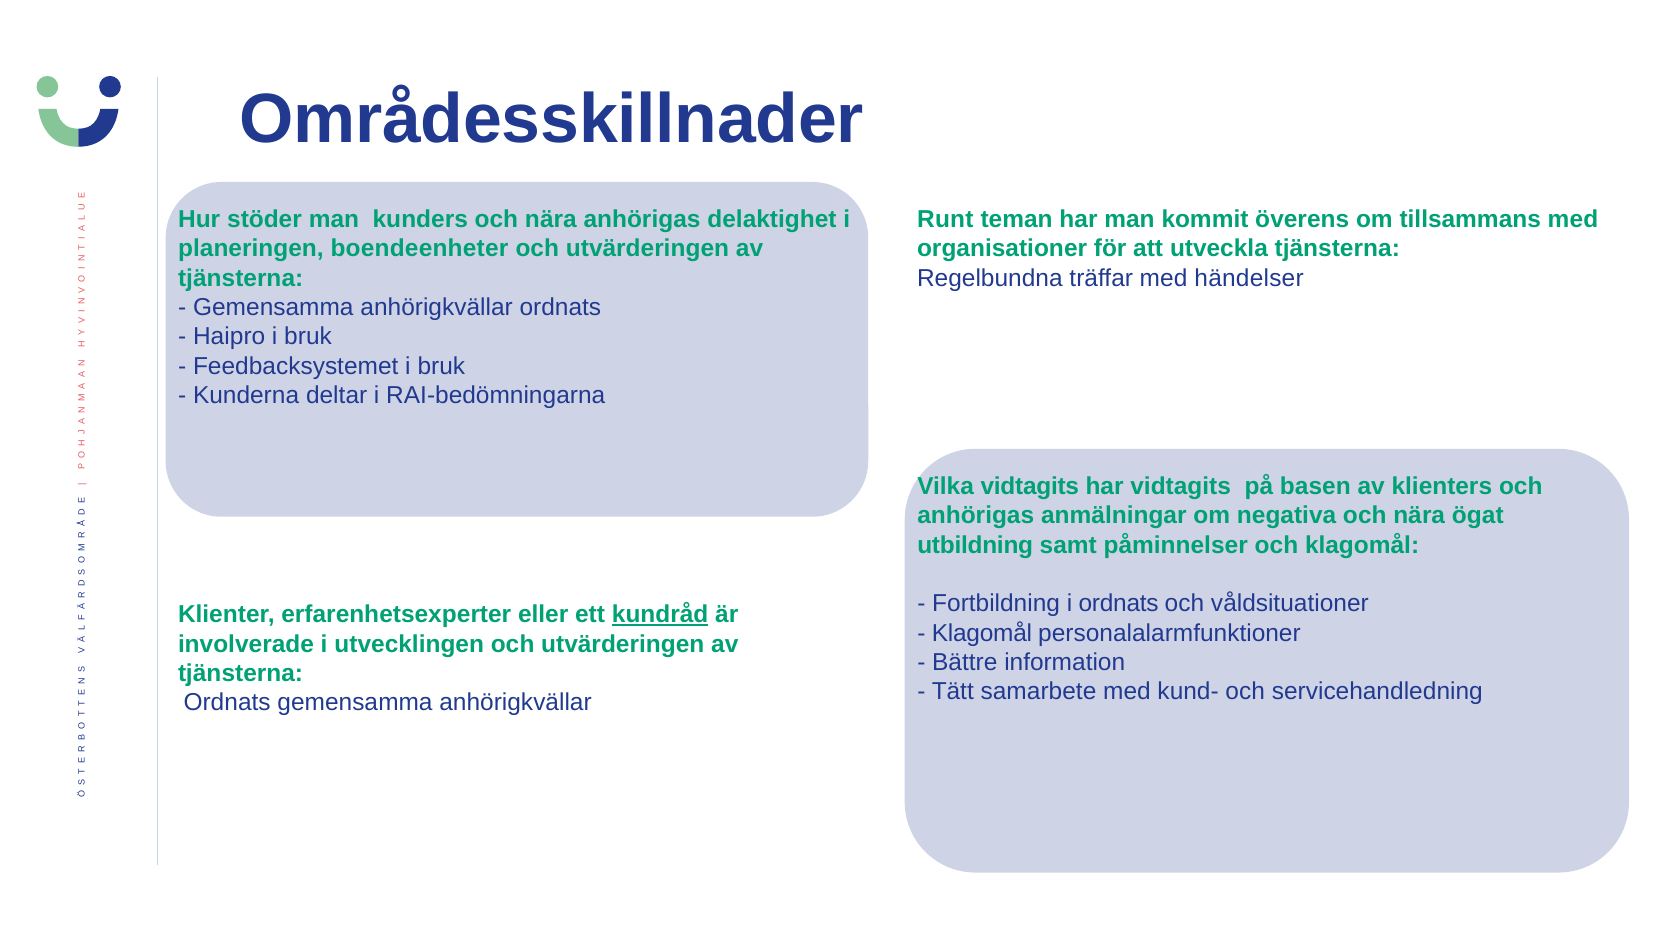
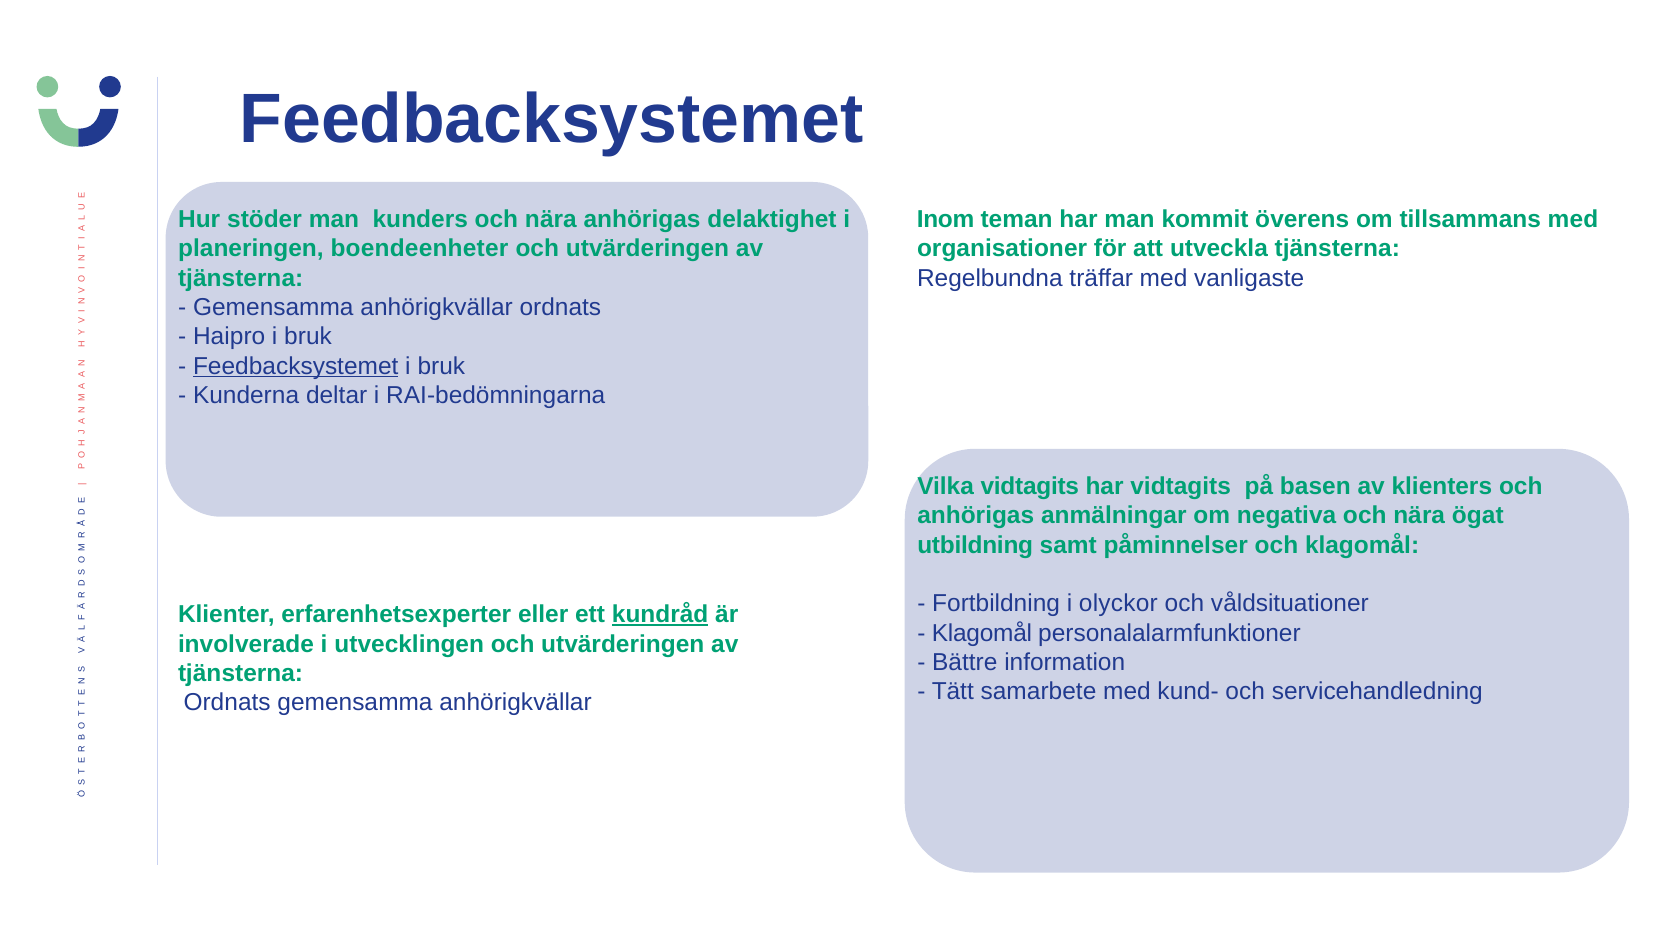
Områdesskillnader: Områdesskillnader -> Feedbacksystemet (552, 119)
Runt: Runt -> Inom (946, 219)
händelser: händelser -> vanligaste (1249, 278)
Feedbacksystemet underline: none -> present (296, 366)
i ordnats: ordnats -> olyckor (1118, 604)
